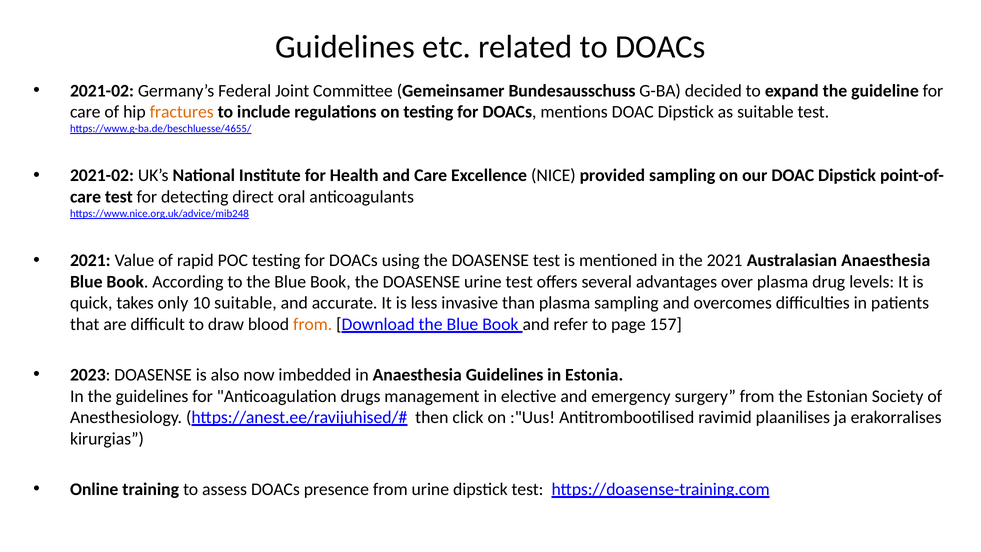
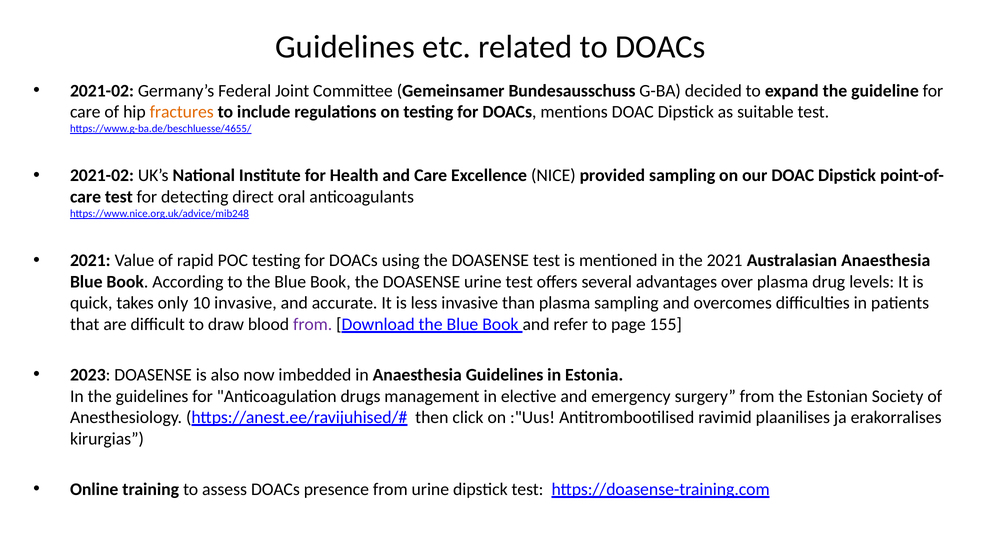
10 suitable: suitable -> invasive (245, 303)
from colour: orange -> purple (313, 324)
157: 157 -> 155 (666, 324)
